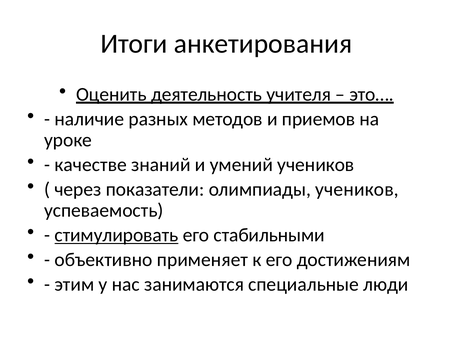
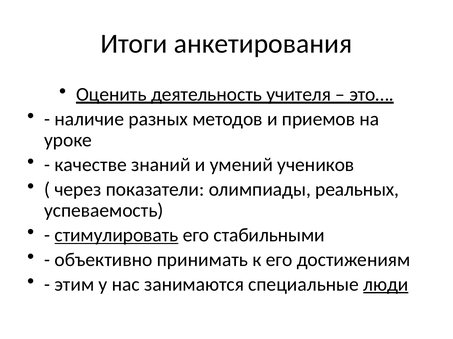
олимпиады учеников: учеников -> реальных (357, 190)
применяет: применяет -> принимать (202, 260)
люди underline: none -> present (386, 285)
